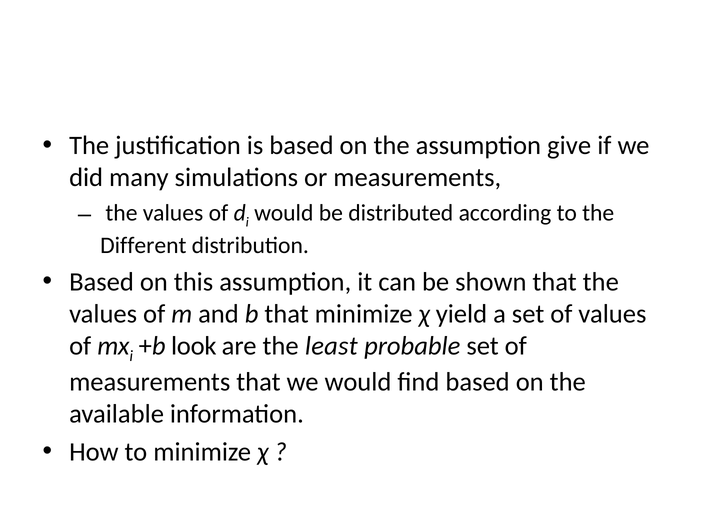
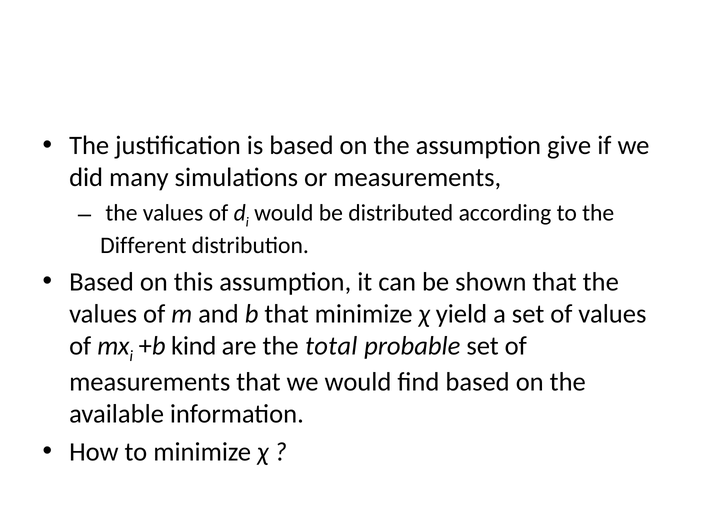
look: look -> kind (194, 346)
least: least -> total (331, 346)
